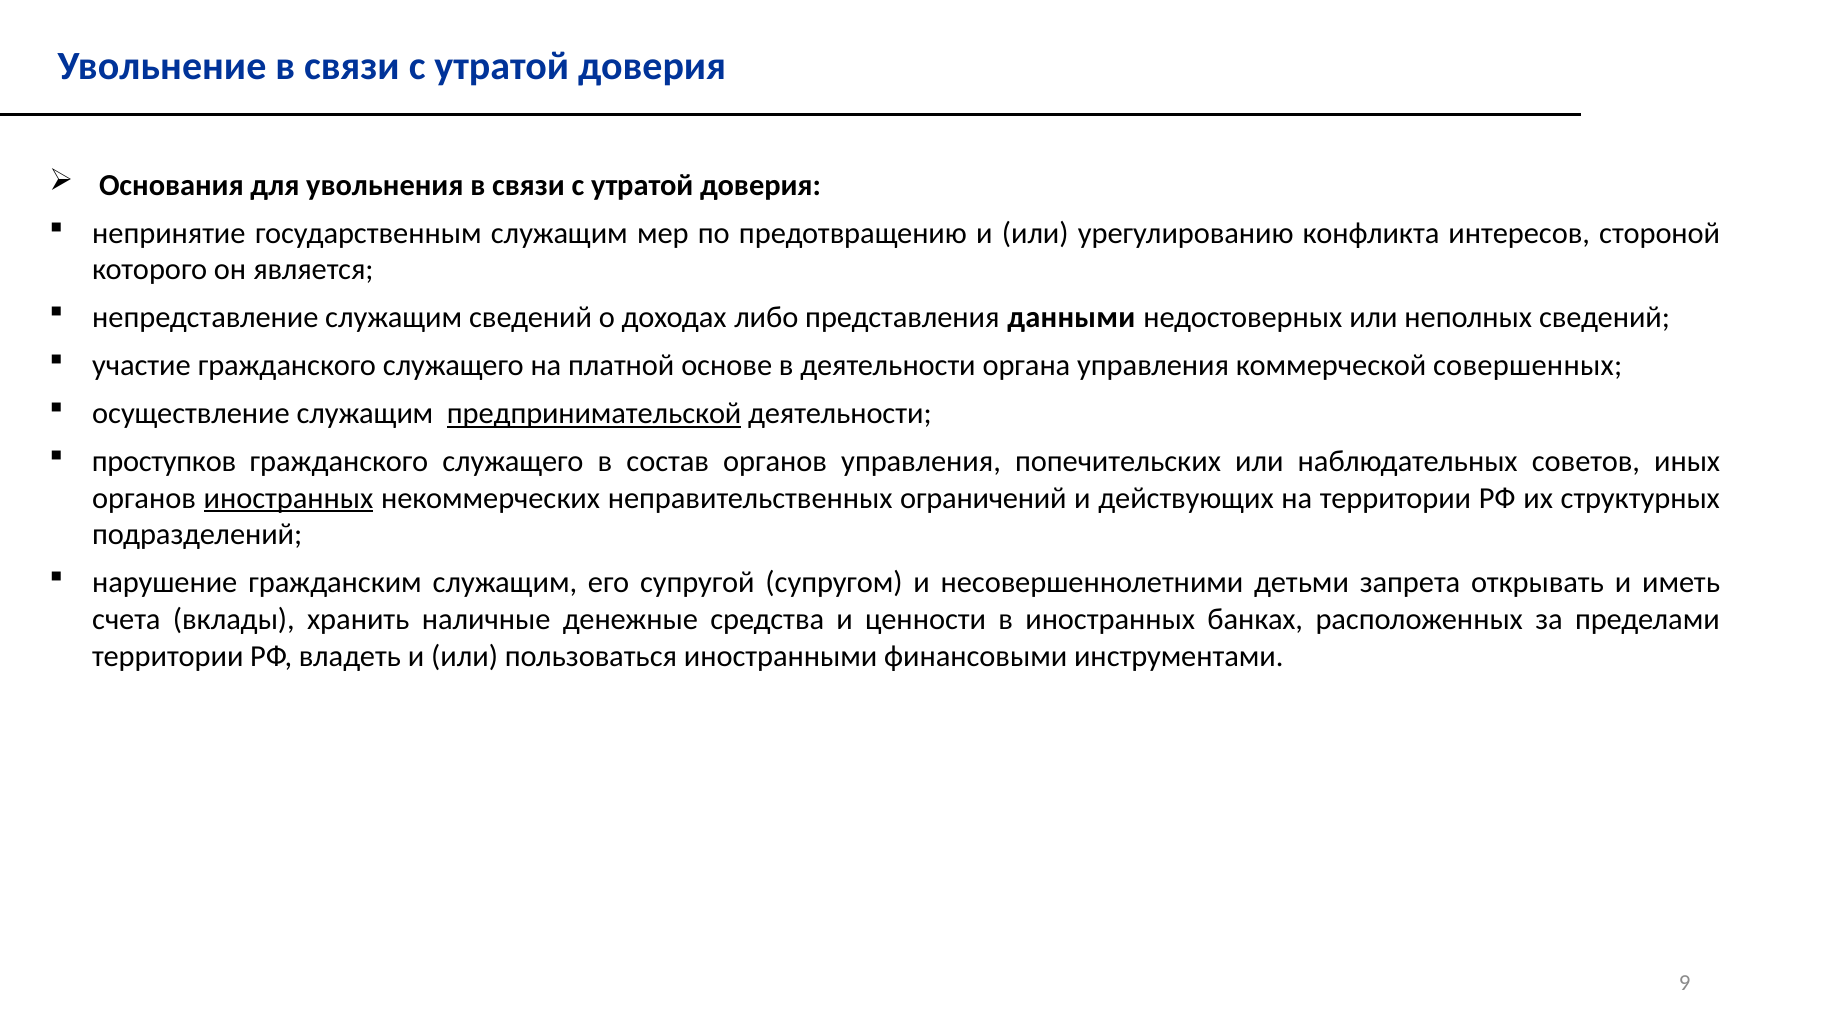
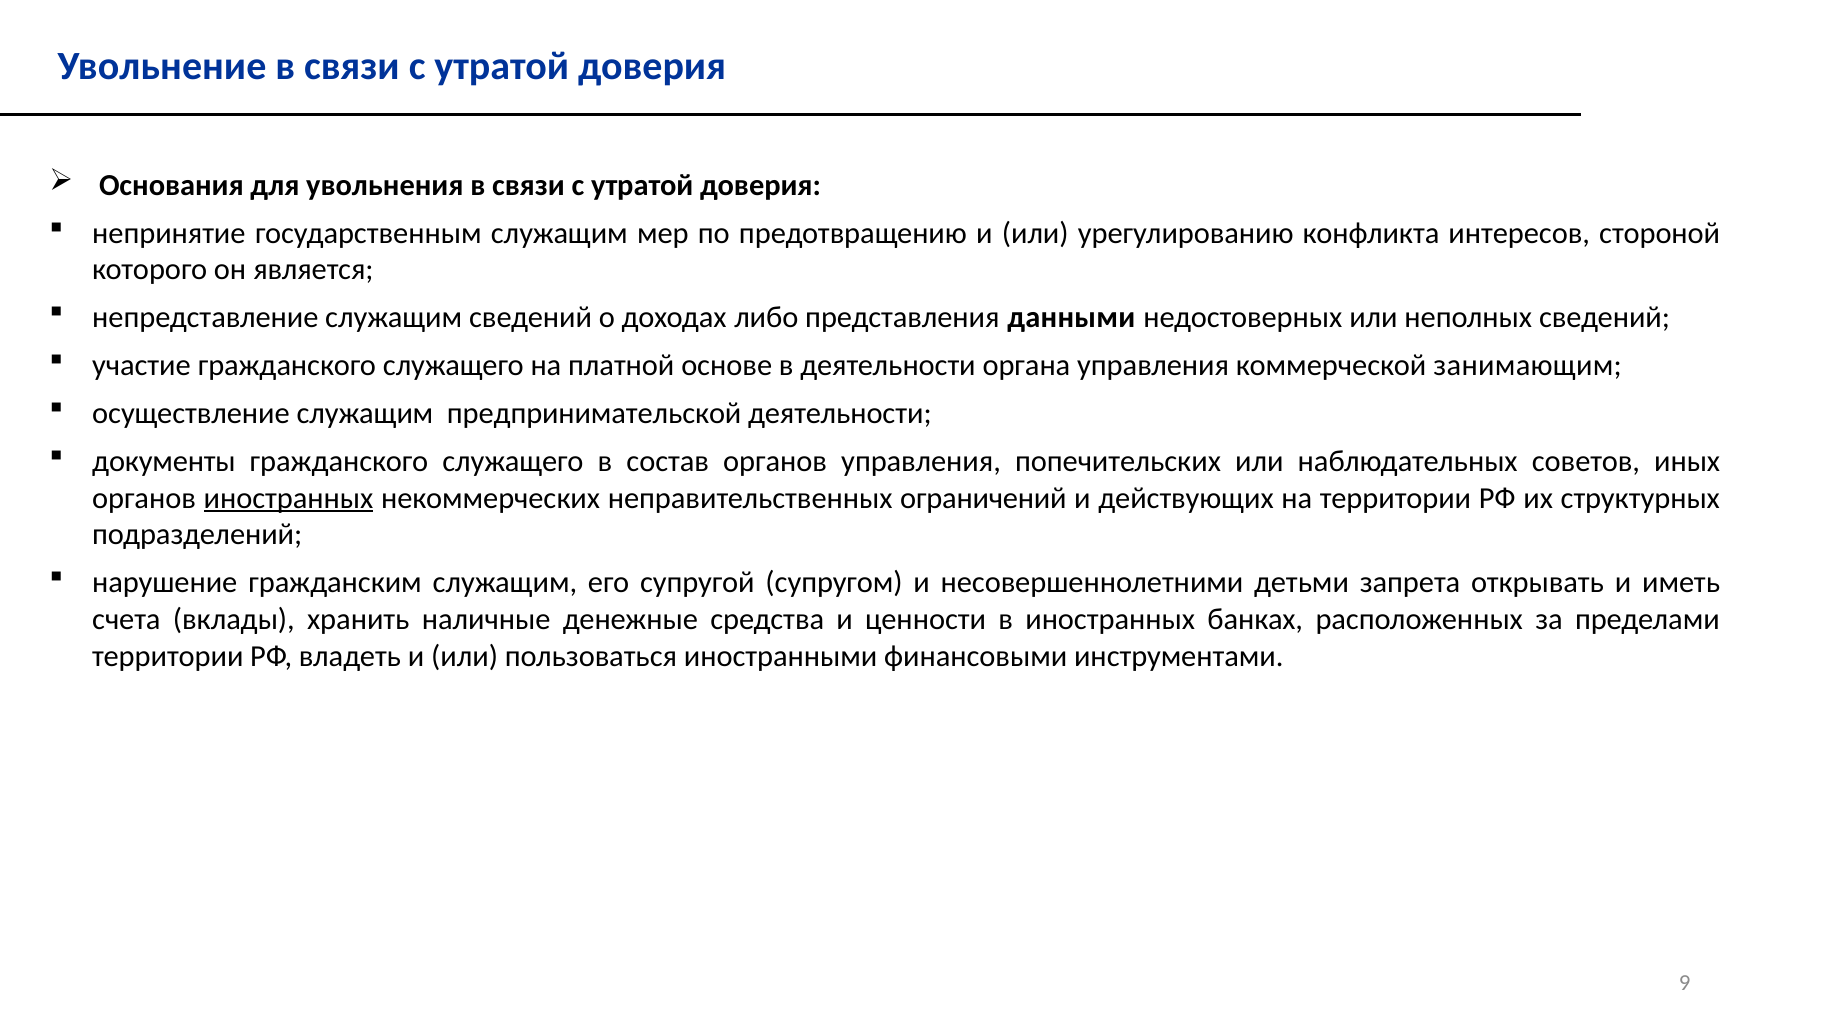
совершенных: совершенных -> занимающим (1528, 366)
предпринимательской underline: present -> none (594, 414)
проступков: проступков -> документы (164, 462)
